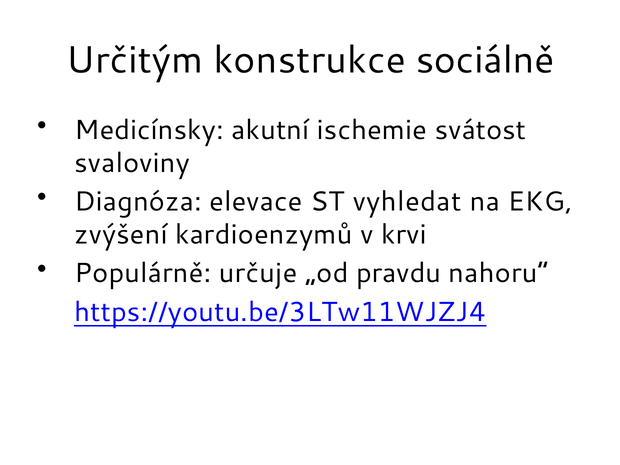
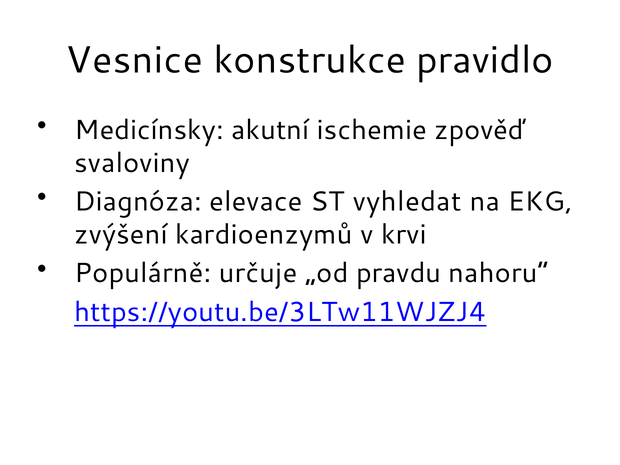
Určitým: Určitým -> Vesnice (134, 60)
sociálně: sociálně -> pravidlo (485, 60)
svátost: svátost -> zpověď (481, 130)
